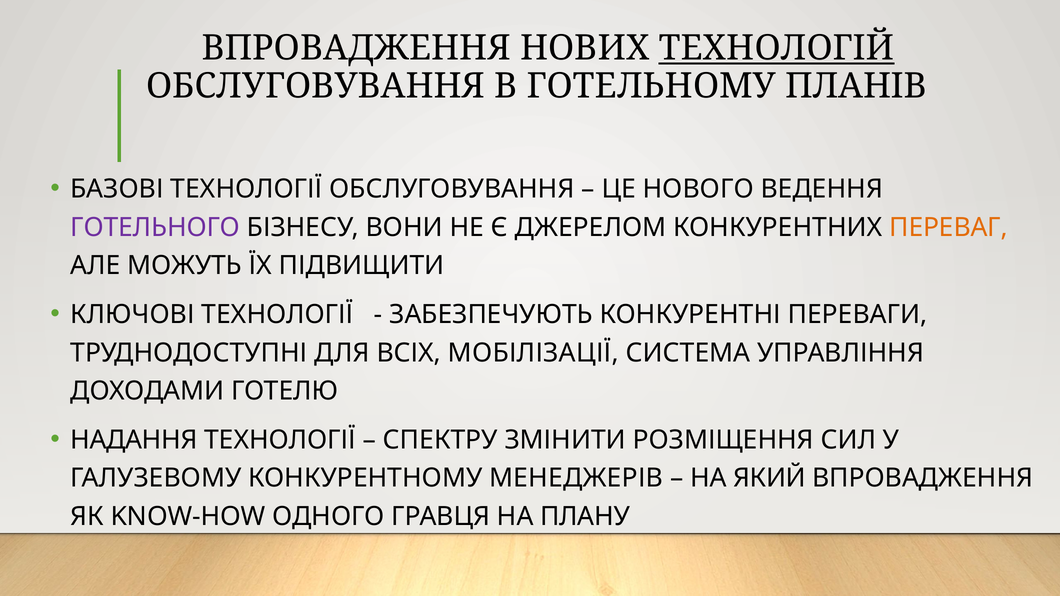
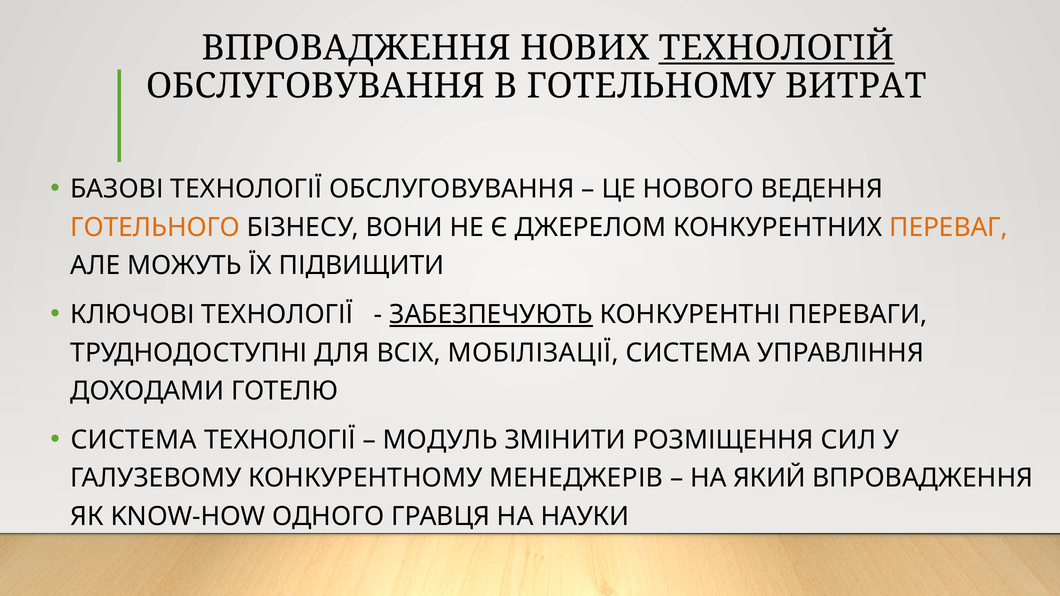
ПЛАНІВ: ПЛАНІВ -> ВИТРАТ (856, 86)
ГОТЕЛЬНОГО colour: purple -> orange (155, 227)
ЗАБЕЗПЕЧУЮТЬ underline: none -> present (491, 315)
НАДАННЯ: НАДАННЯ -> СИСТЕМА (134, 440)
СПЕКТРУ: СПЕКТРУ -> МОДУЛЬ (440, 440)
ПЛАНУ: ПЛАНУ -> НАУКИ (585, 517)
